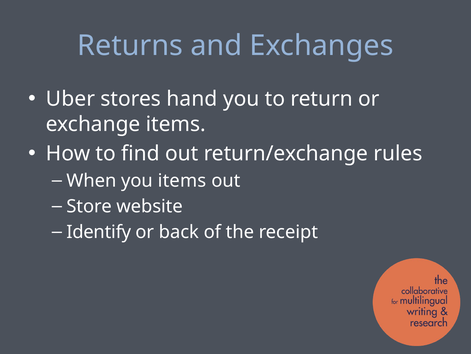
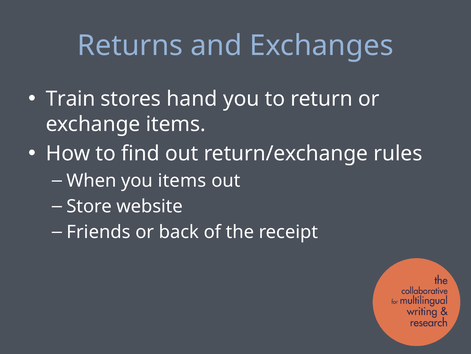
Uber: Uber -> Train (71, 99)
Identify: Identify -> Friends (99, 232)
